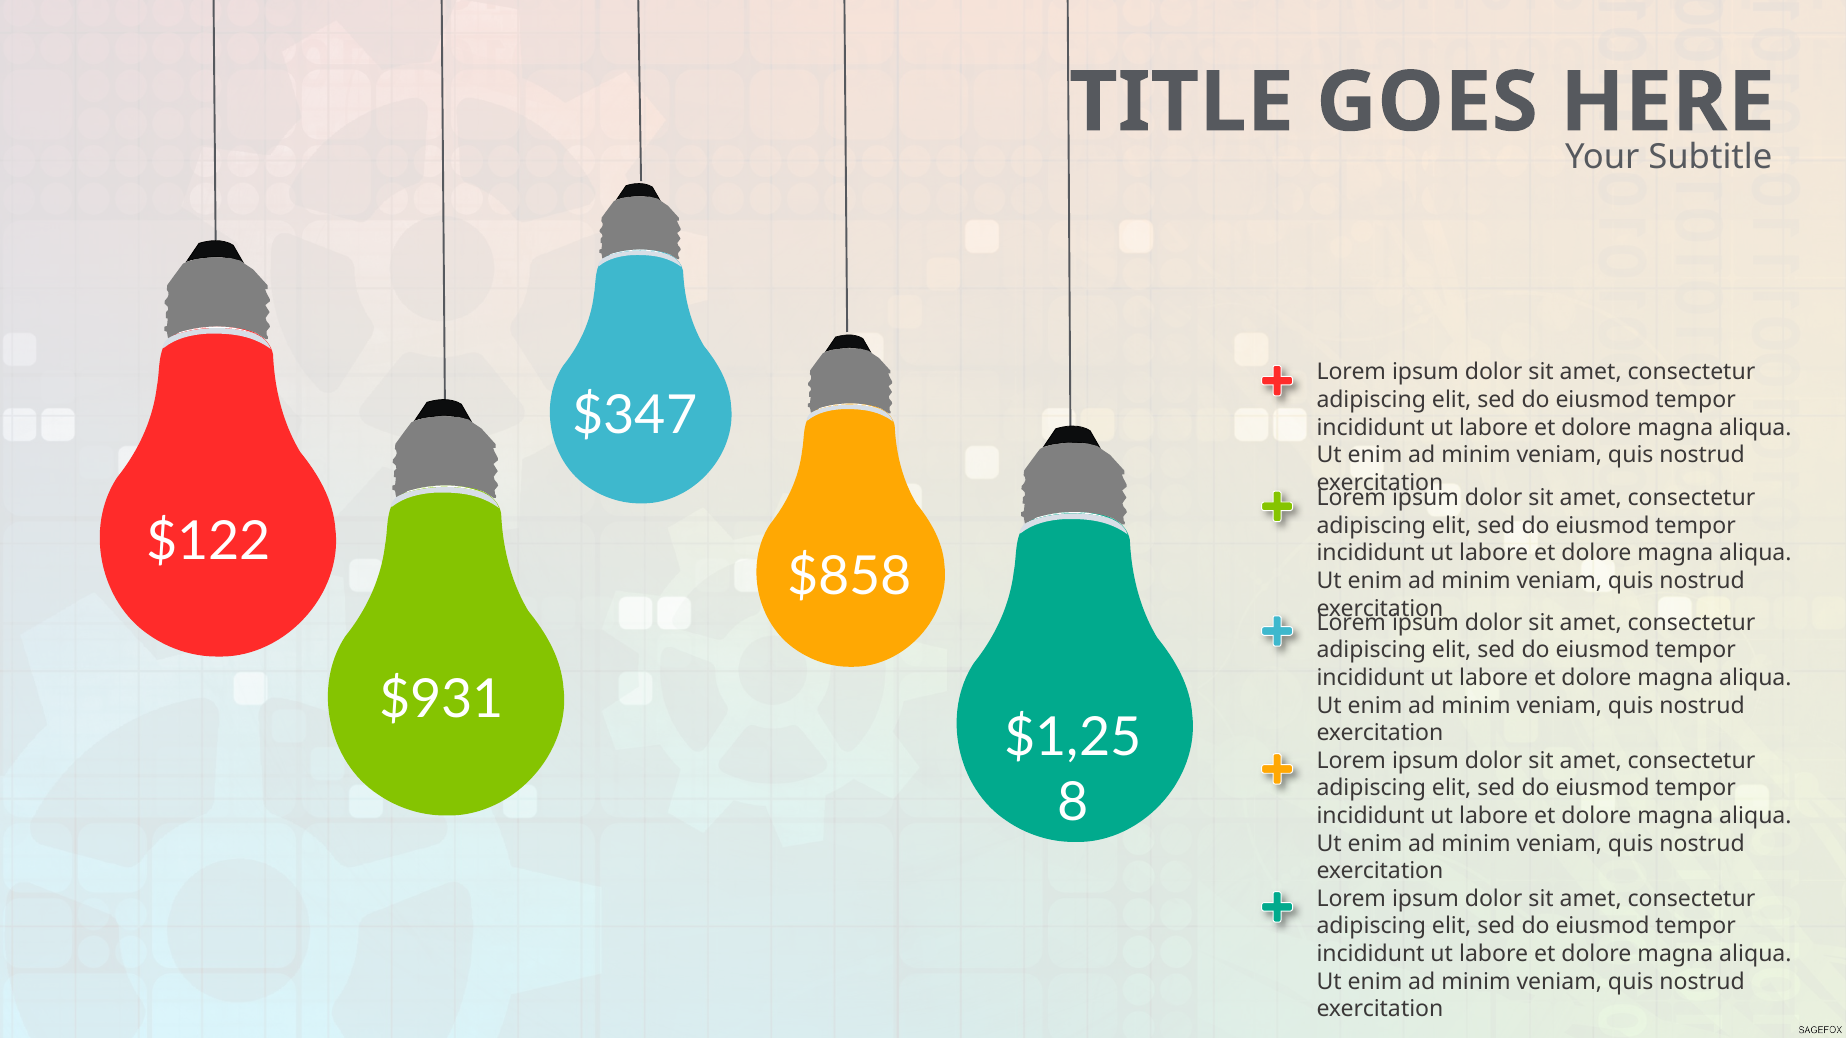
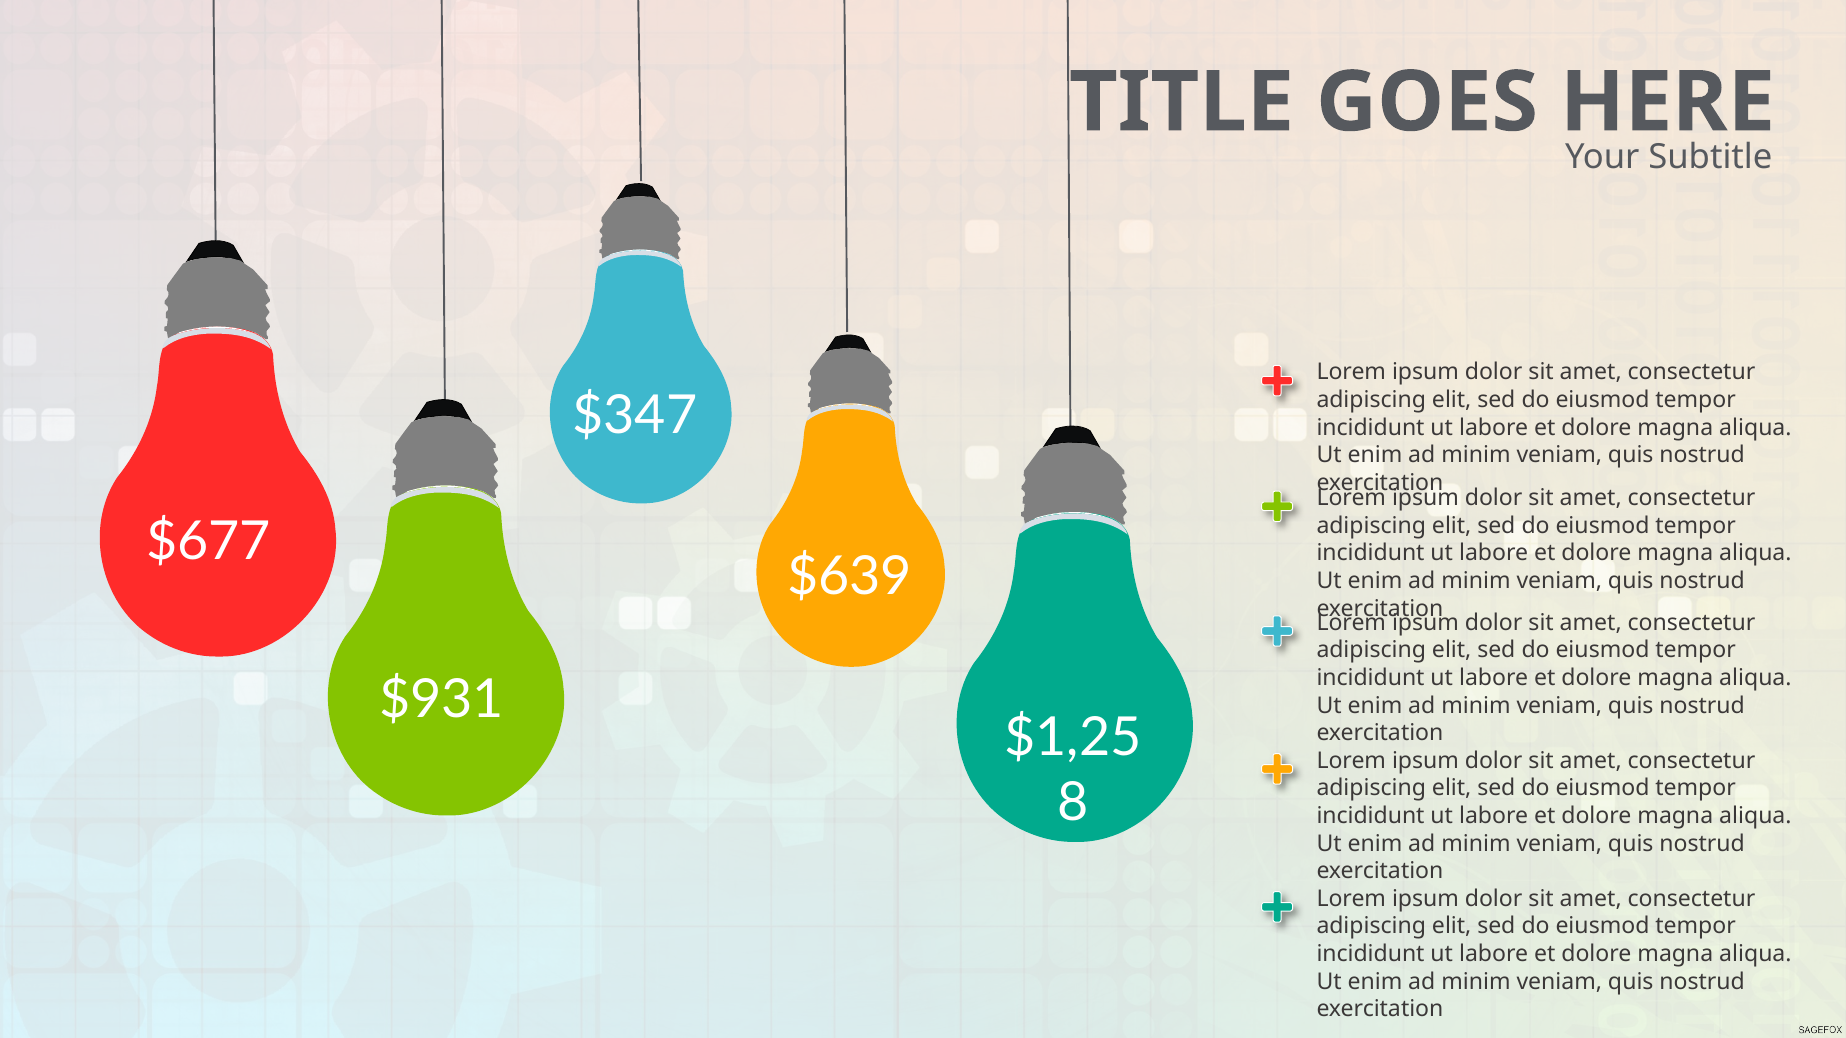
$122: $122 -> $677 (209, 542)
$858: $858 -> $639 (849, 577)
